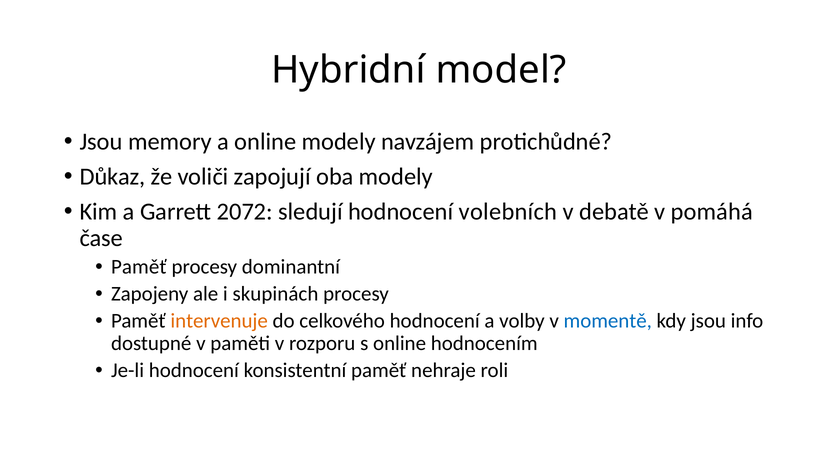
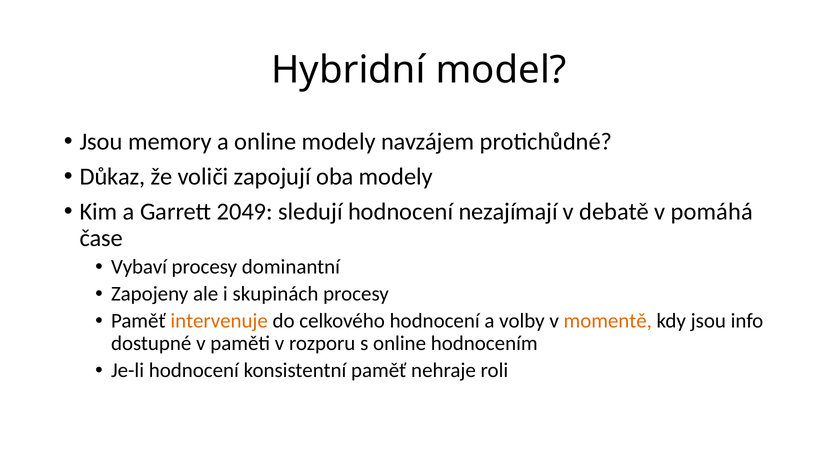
2072: 2072 -> 2049 (245, 212)
volebních: volebních -> nezajímají (508, 212)
Paměť: Paměť -> Vybaví (139, 267)
momentě colour: blue -> orange (608, 321)
